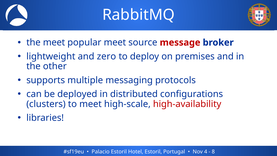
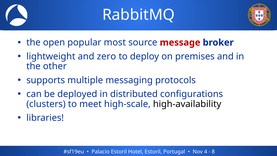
the meet: meet -> open (54, 42)
popular meet: meet -> most (115, 42)
high-availability colour: red -> black (187, 104)
